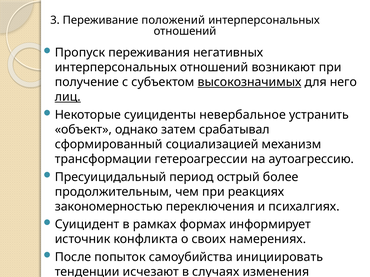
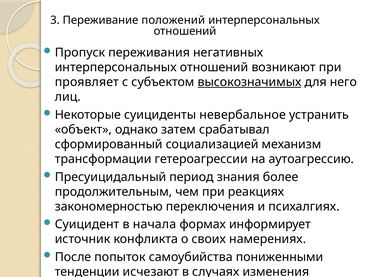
получение: получение -> проявляет (87, 82)
лиц underline: present -> none (68, 97)
острый: острый -> знания (238, 177)
рамках: рамках -> начала (154, 225)
инициировать: инициировать -> пониженными (280, 257)
